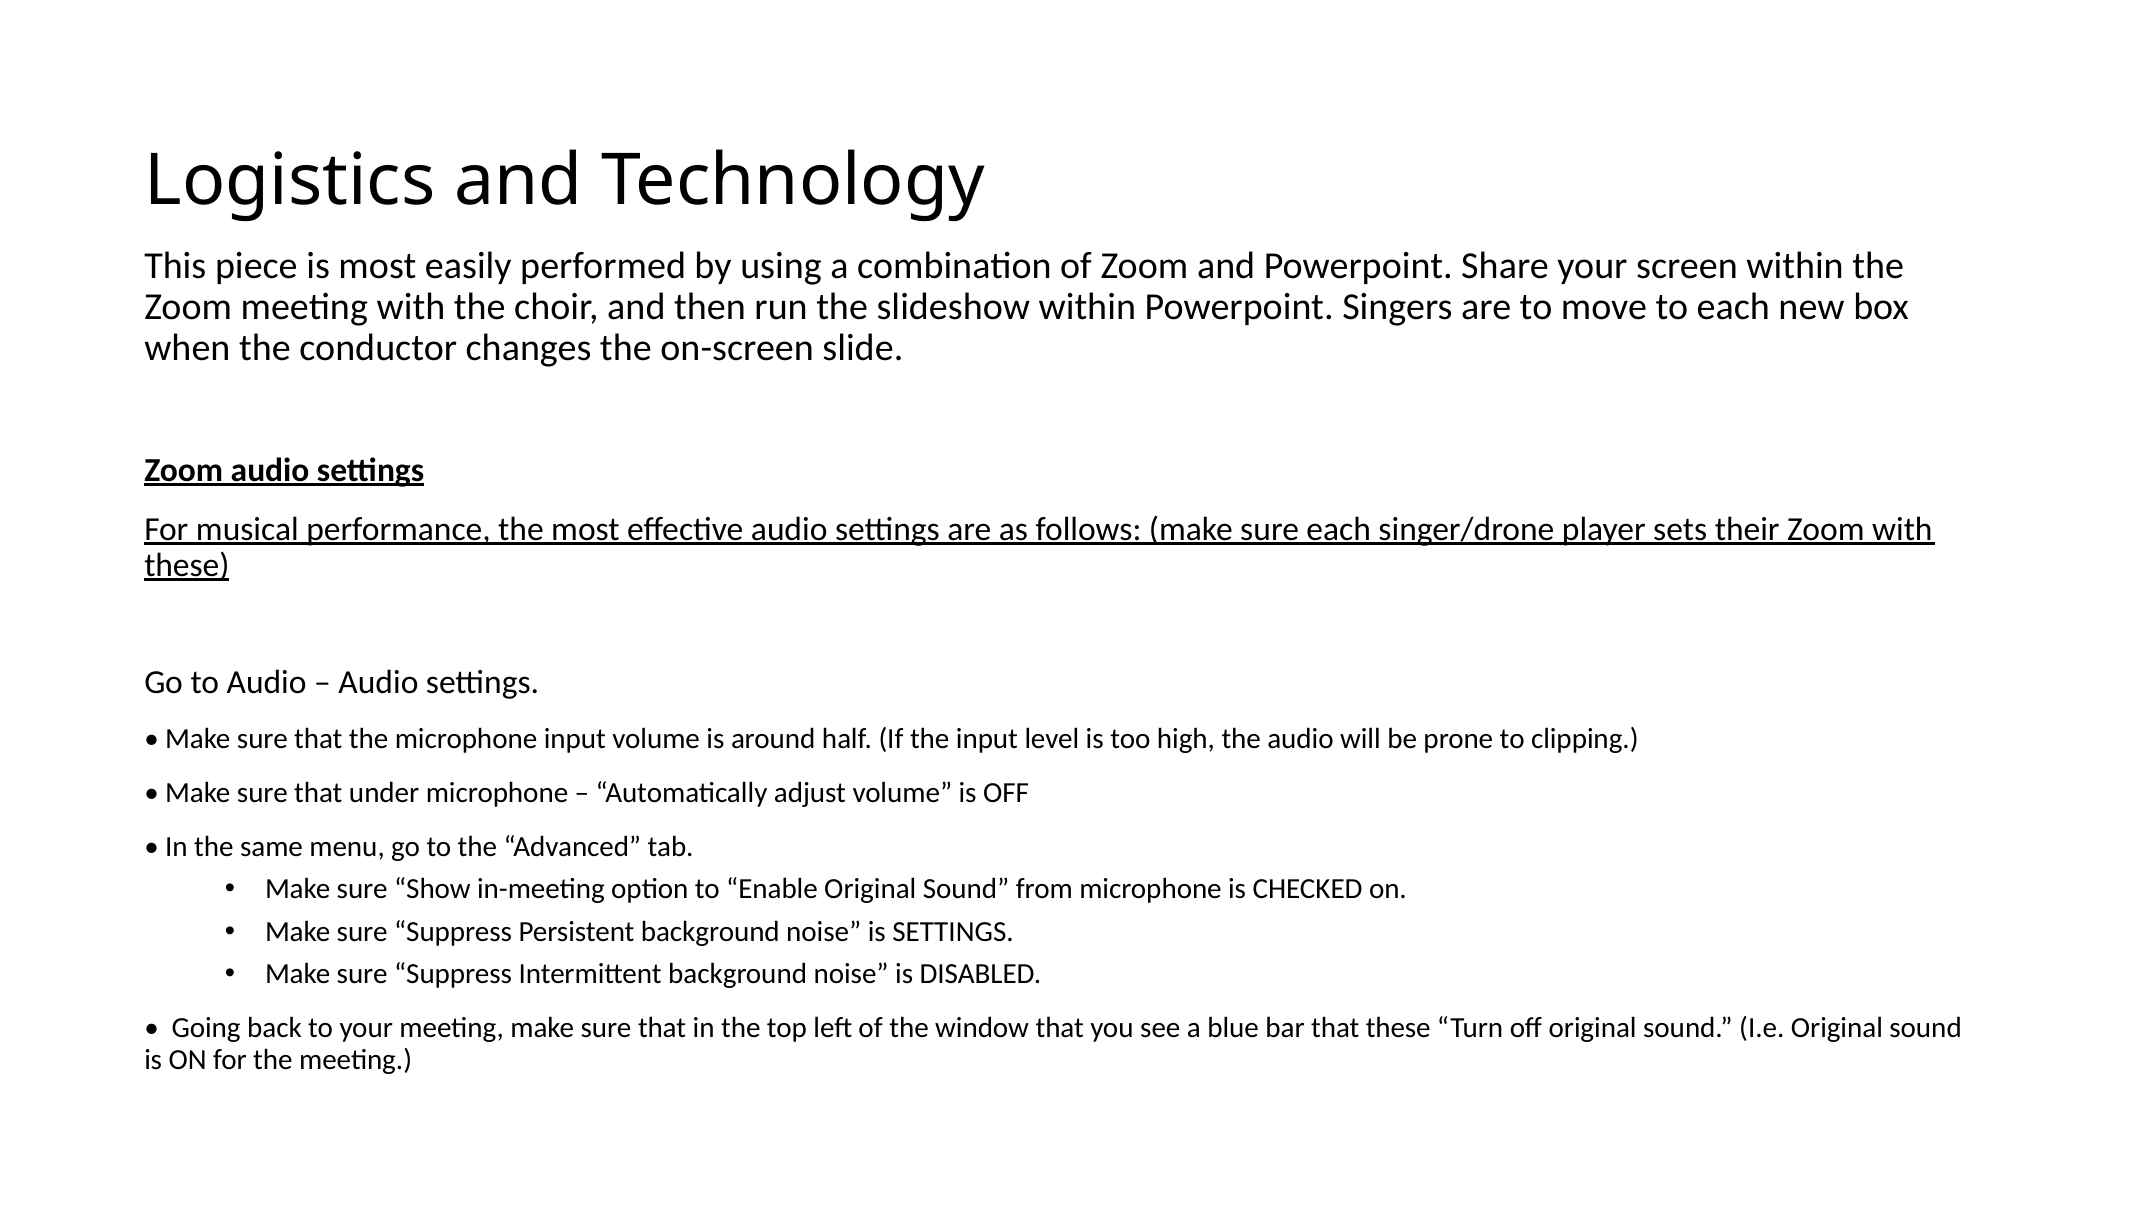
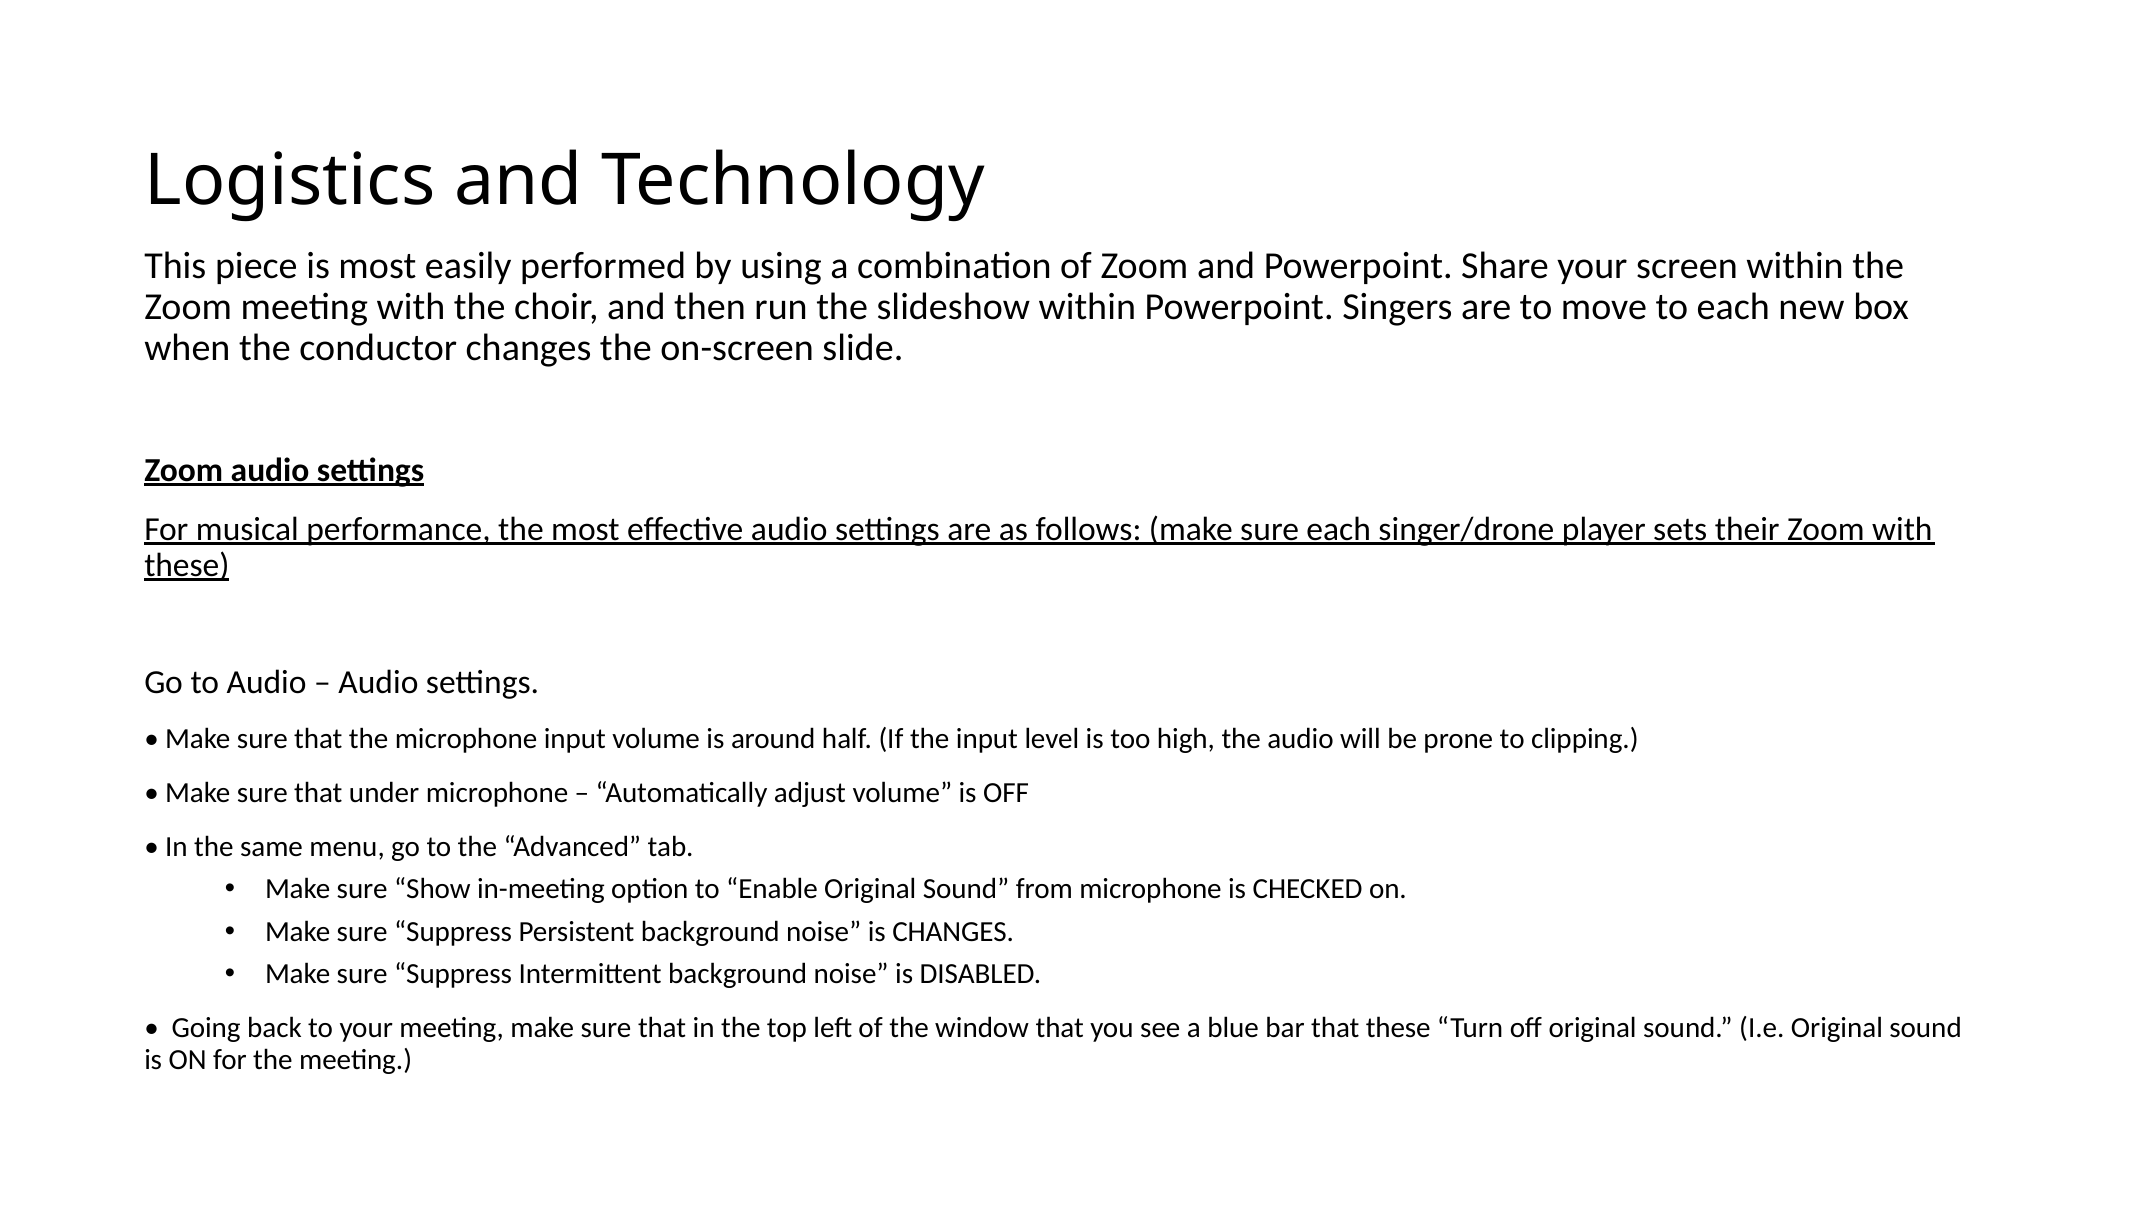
is SETTINGS: SETTINGS -> CHANGES (953, 931)
